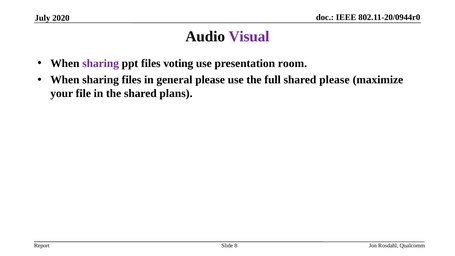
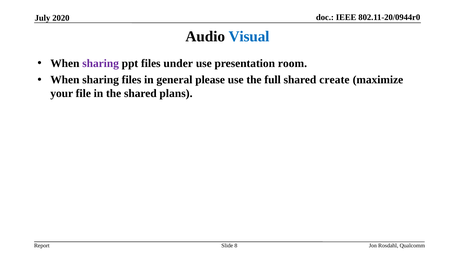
Visual colour: purple -> blue (249, 37)
voting: voting -> under (178, 63)
shared please: please -> create (334, 80)
